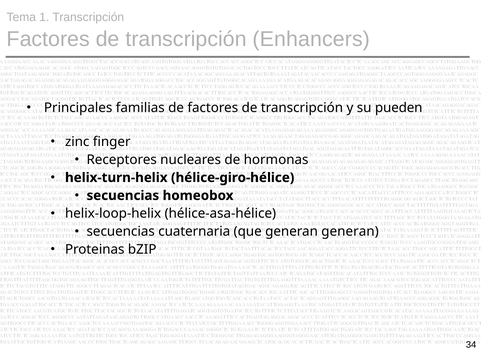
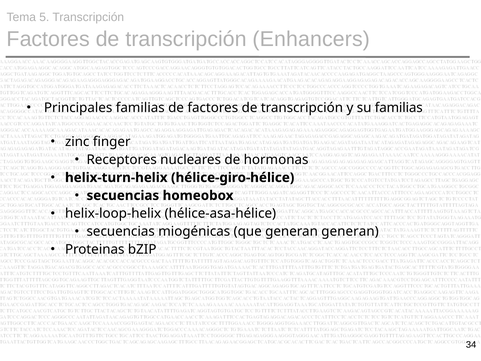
1: 1 -> 5 (44, 17)
su pueden: pueden -> familias (399, 108)
cuaternaria: cuaternaria -> miogénicas (194, 231)
